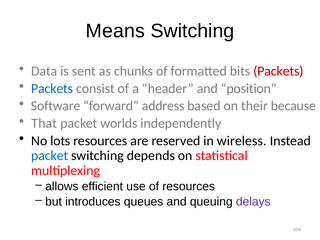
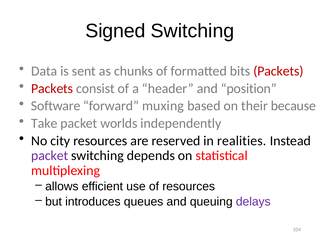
Means: Means -> Signed (115, 31)
Packets colour: blue -> red (52, 88)
address: address -> muxing (163, 106)
That: That -> Take (44, 123)
lots: lots -> city (60, 141)
wireless: wireless -> realities (242, 141)
packet colour: blue -> purple (50, 156)
